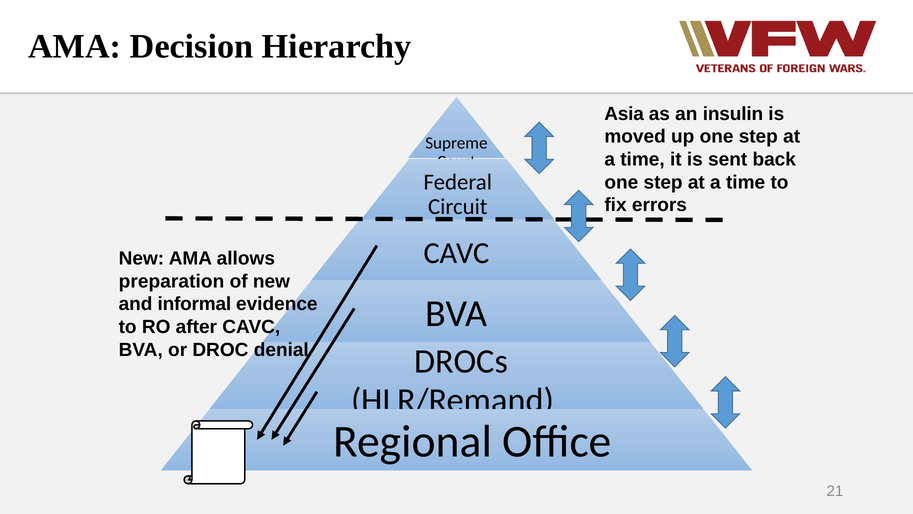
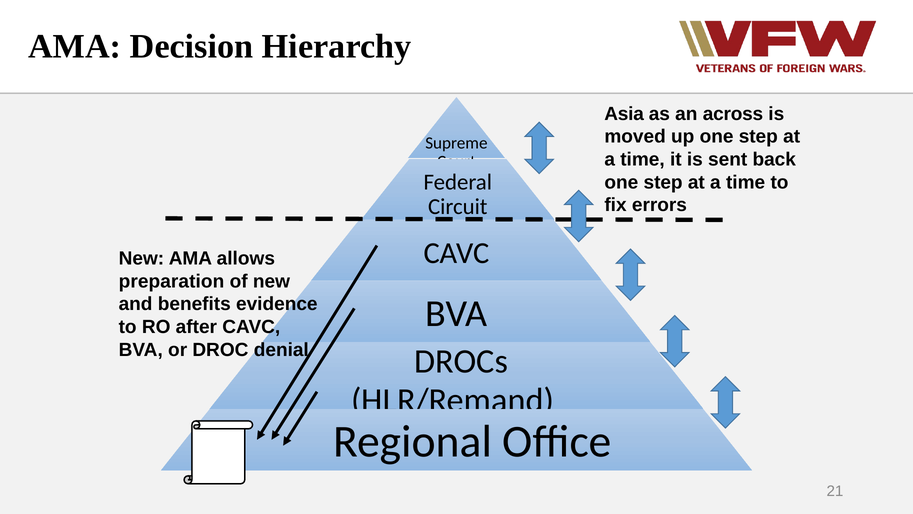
insulin: insulin -> across (733, 114)
informal: informal -> benefits (194, 304)
